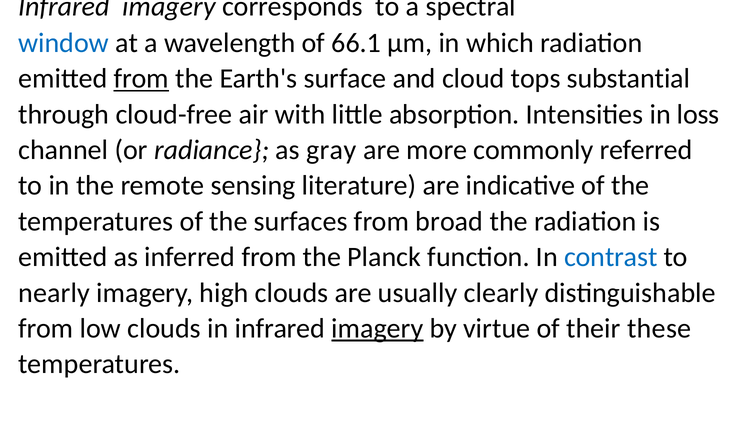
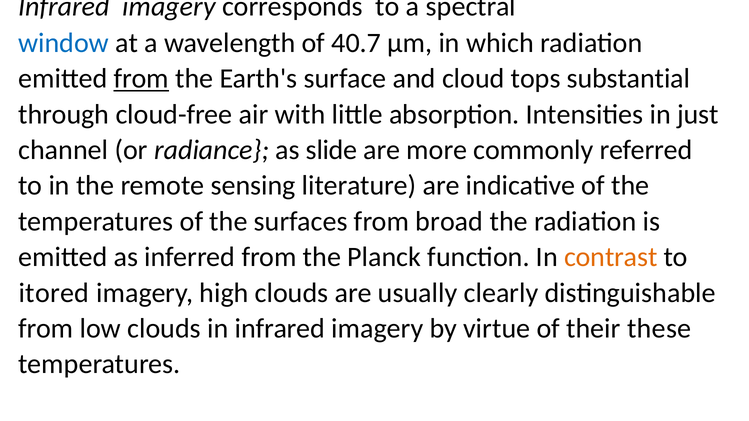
66.1: 66.1 -> 40.7 (356, 43)
loss: loss -> just (698, 114)
gray: gray -> slide (332, 150)
contrast colour: blue -> orange (611, 257)
nearly: nearly -> itored (54, 293)
imagery underline: present -> none (377, 329)
